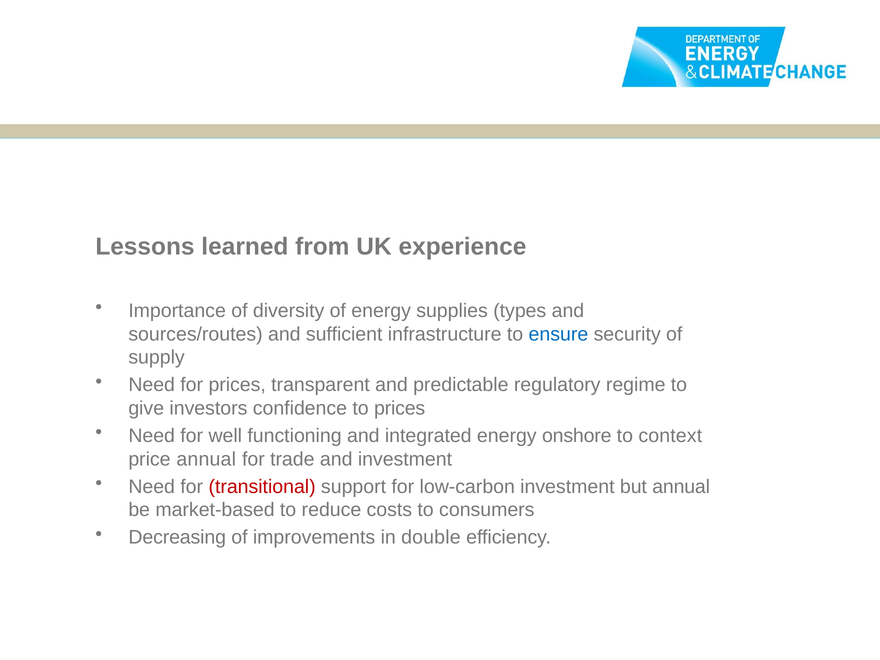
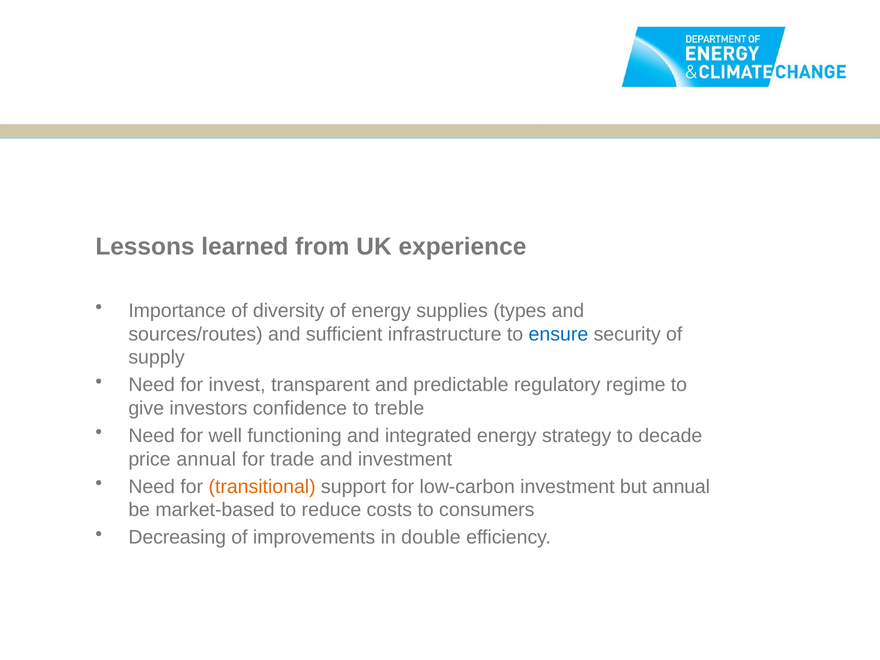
for prices: prices -> invest (237, 385)
to prices: prices -> treble (399, 408)
onshore: onshore -> strategy (577, 436)
context: context -> decade (670, 436)
transitional colour: red -> orange (262, 487)
